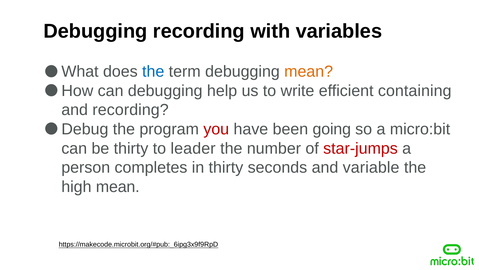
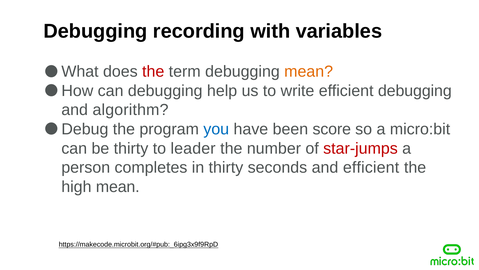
the colour: blue -> red (153, 71)
efficient containing: containing -> debugging (415, 91)
and recording: recording -> algorithm (131, 110)
you colour: red -> blue (216, 129)
going: going -> score (332, 129)
and variable: variable -> efficient (371, 167)
